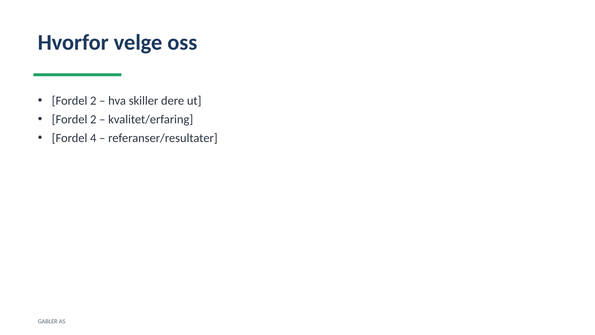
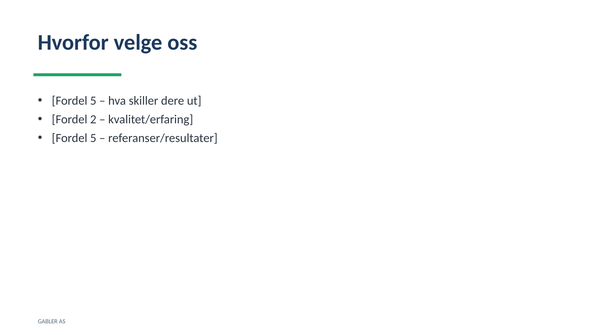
2: 2 -> 5 (93, 101)
4: 4 -> 5 (93, 138)
